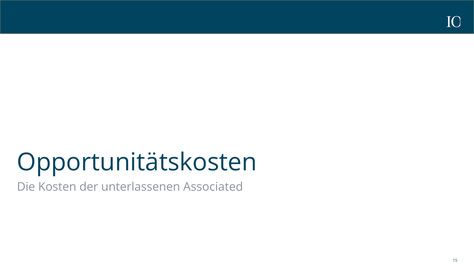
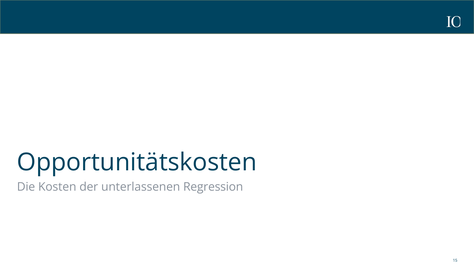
Associated: Associated -> Regression (213, 187)
